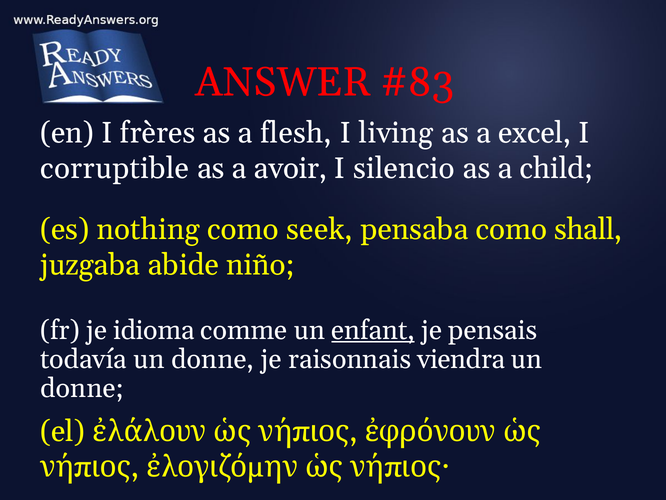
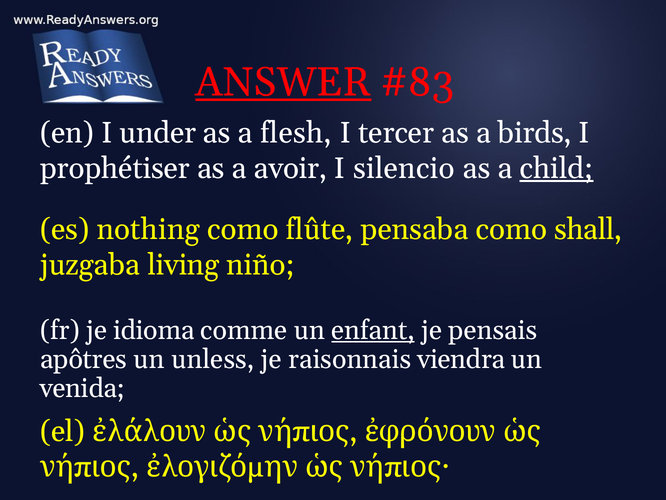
ANSWER underline: none -> present (283, 82)
frères: frères -> under (158, 133)
living: living -> tercer (396, 133)
excel: excel -> birds (535, 133)
corruptible: corruptible -> prophétiser (115, 168)
child underline: none -> present (557, 168)
seek: seek -> flûte (320, 229)
abide: abide -> living (183, 265)
todavía: todavía -> apôtres (84, 359)
donne: donne -> unless (213, 359)
donne: donne -> venida (82, 388)
